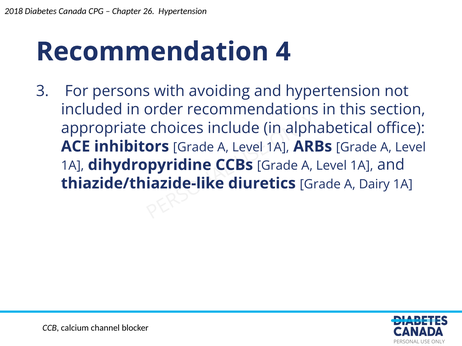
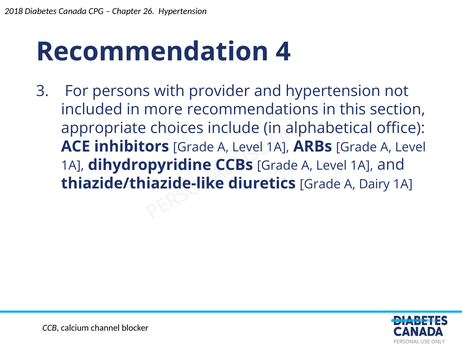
avoiding: avoiding -> provider (219, 91)
order: order -> more (163, 110)
